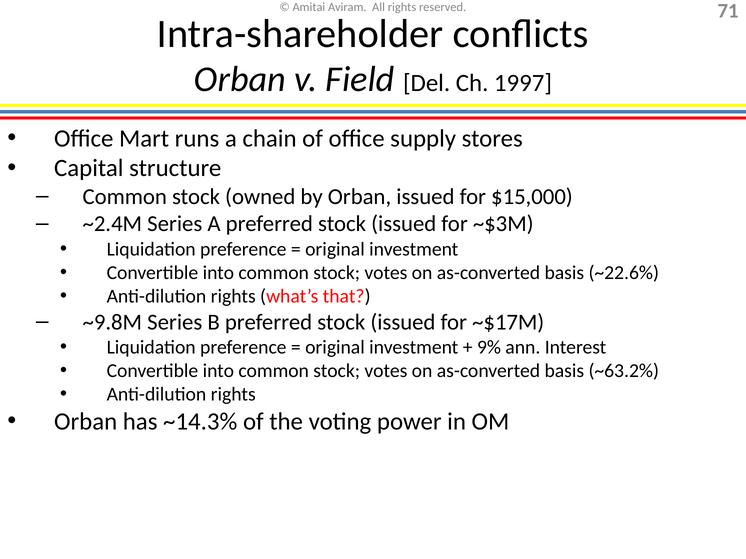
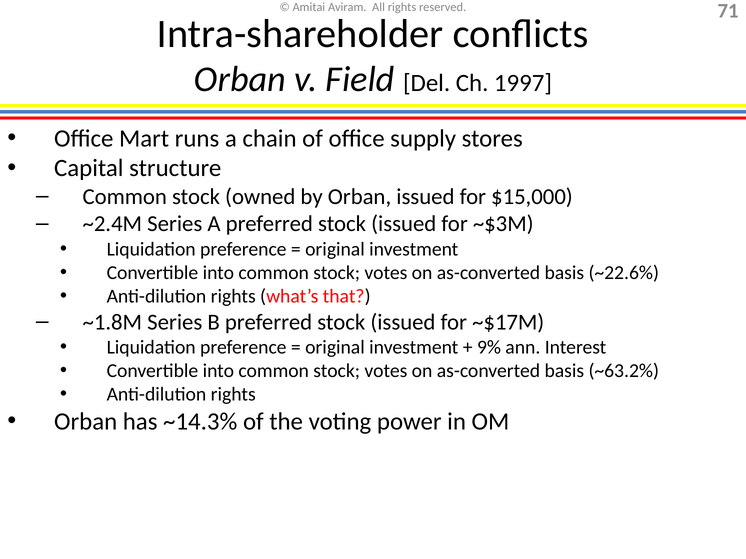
~9.8M: ~9.8M -> ~1.8M (112, 322)
